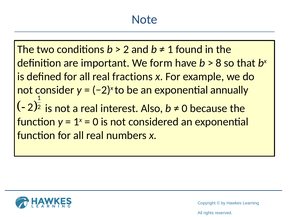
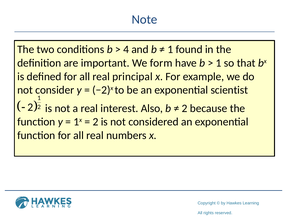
2: 2 -> 4 (126, 49)
8: 8 -> 1 (219, 63)
fractions: fractions -> principal (132, 76)
annually: annually -> scientist (229, 90)
0: 0 -> 2 (185, 108)
0: 0 -> 2 (95, 122)
